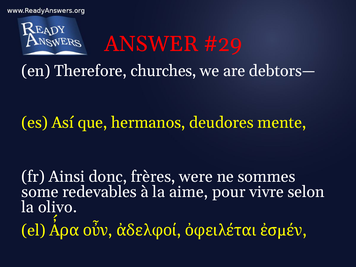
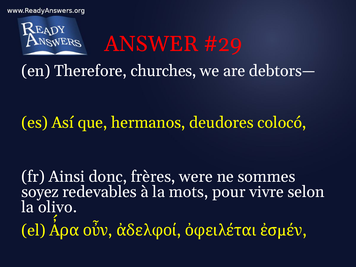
mente: mente -> colocó (282, 123)
some: some -> soyez (40, 192)
aime: aime -> mots (189, 192)
